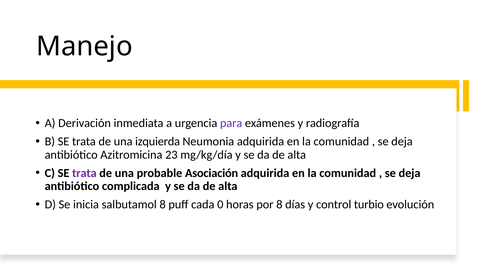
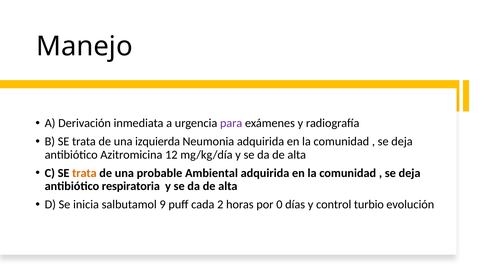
23: 23 -> 12 (171, 155)
trata colour: purple -> orange (84, 173)
Asociación: Asociación -> Ambiental (212, 173)
complicada: complicada -> respiratoria (131, 186)
salbutamol 8: 8 -> 9 (163, 205)
0: 0 -> 2 (220, 205)
por 8: 8 -> 0 (279, 205)
